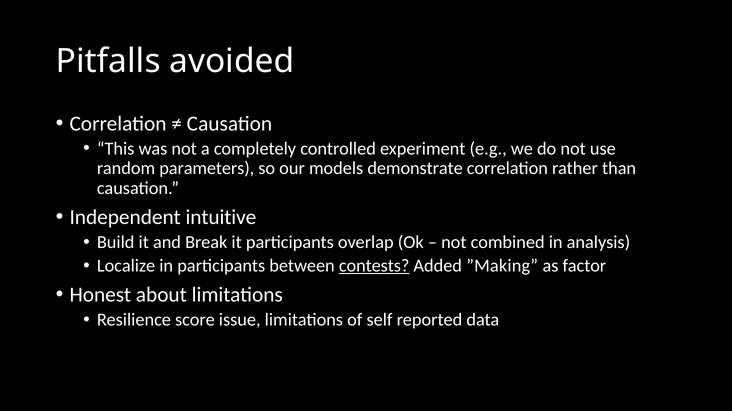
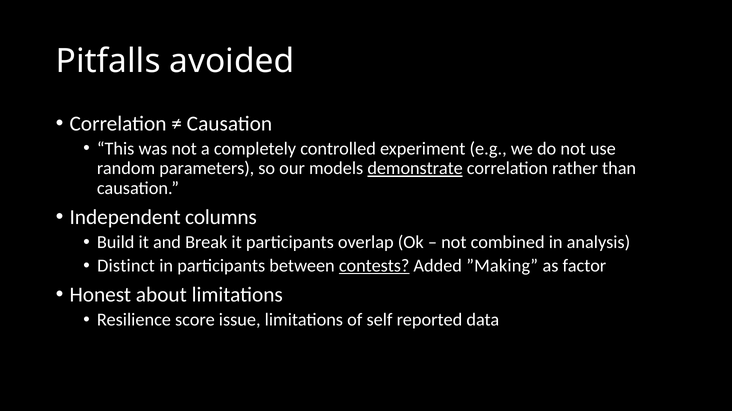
demonstrate underline: none -> present (415, 169)
intuitive: intuitive -> columns (221, 217)
Localize: Localize -> Distinct (126, 266)
